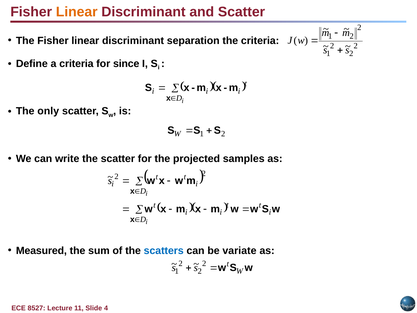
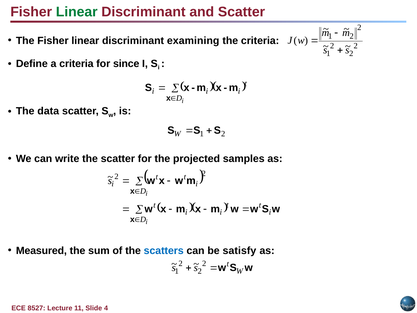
Linear colour: orange -> green (77, 12)
separation: separation -> examining (193, 41)
only: only -> data (48, 111)
variate: variate -> satisfy (239, 250)
